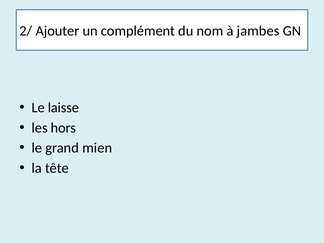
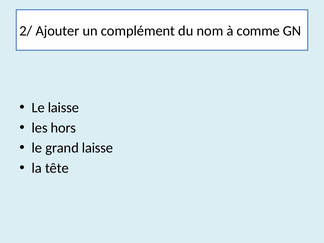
jambes: jambes -> comme (258, 31)
grand mien: mien -> laisse (97, 148)
